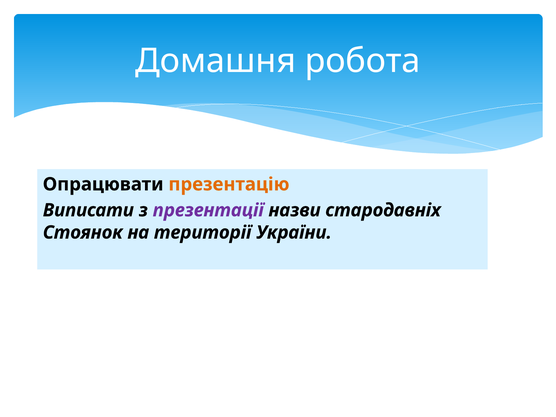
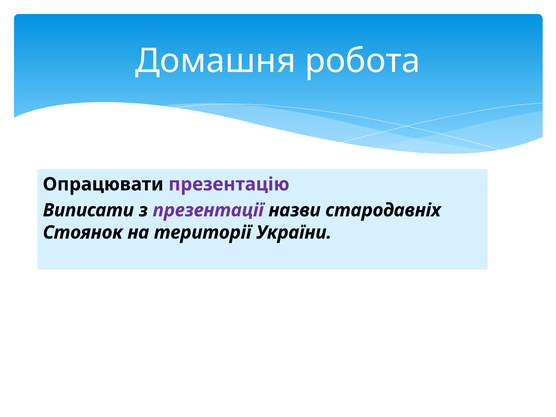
презентацію colour: orange -> purple (229, 184)
